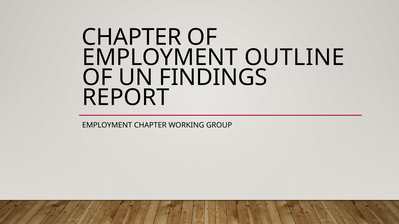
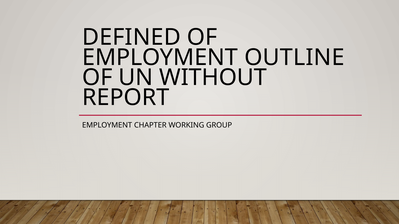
CHAPTER: CHAPTER -> DEFINED (131, 37)
FINDINGS: FINDINGS -> WITHOUT (213, 78)
